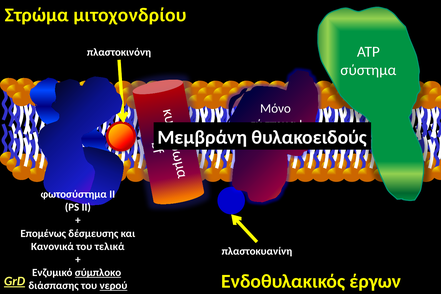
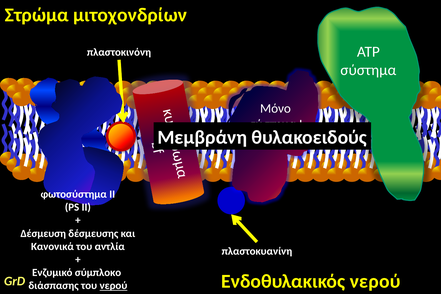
μιτοχονδρίου: μιτοχονδρίου -> μιτοχονδρίων (130, 15)
Επομένως: Επομένως -> Δέσμευση (43, 233)
τελικά: τελικά -> αντλία (110, 246)
σύμπλοκο underline: present -> none (98, 273)
Ενδοθυλακικός έργων: έργων -> νερού (375, 281)
GrD underline: present -> none (15, 281)
